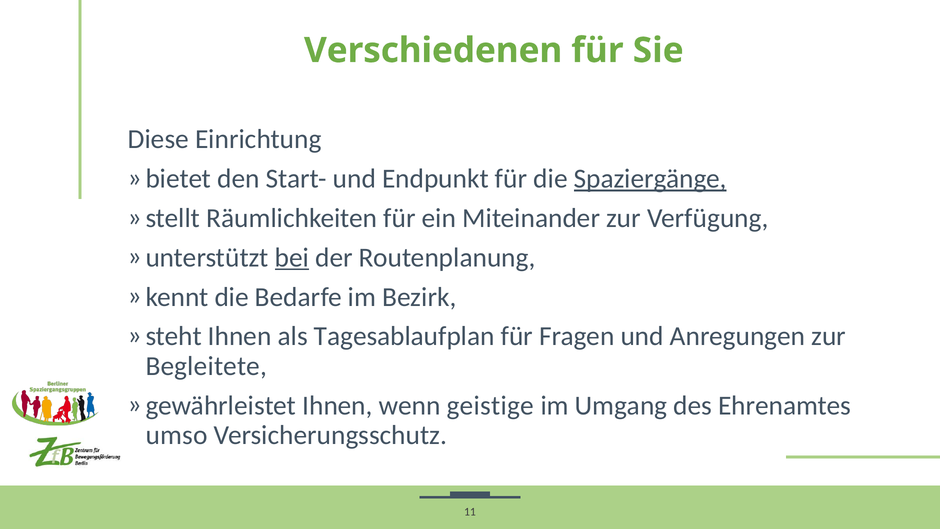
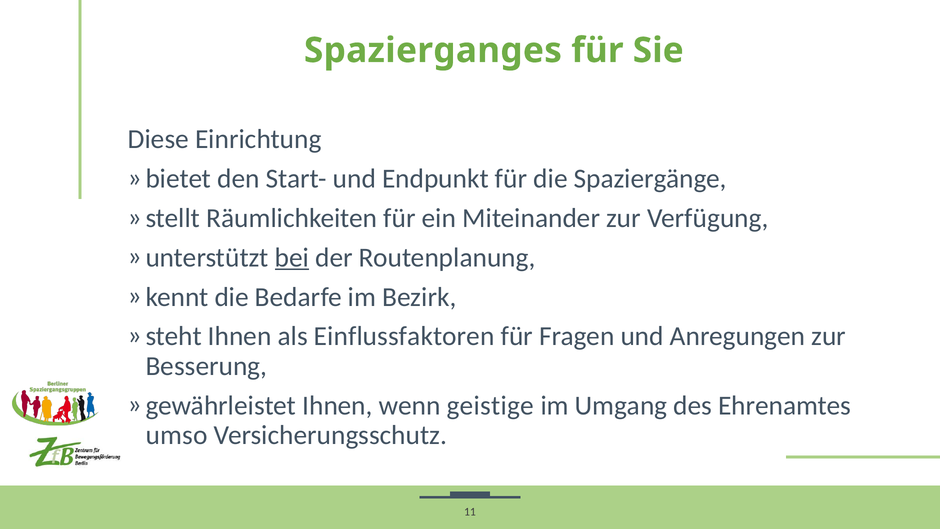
Verschiedenen: Verschiedenen -> Spazierganges (433, 50)
Spaziergänge underline: present -> none (650, 179)
Tagesablaufplan: Tagesablaufplan -> Einflussfaktoren (404, 336)
Begleitete: Begleitete -> Besserung (206, 366)
